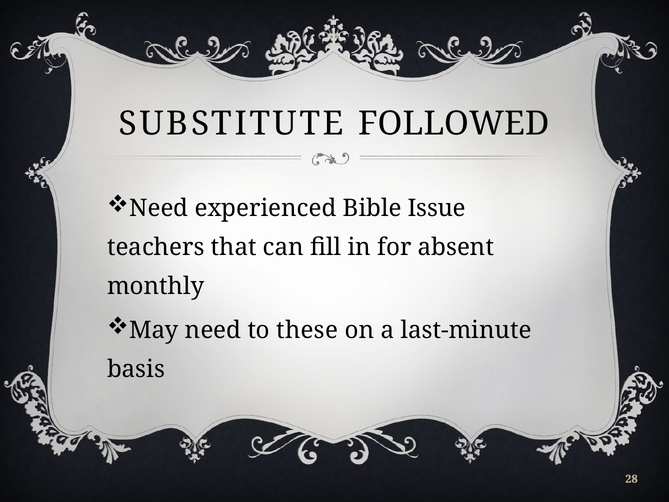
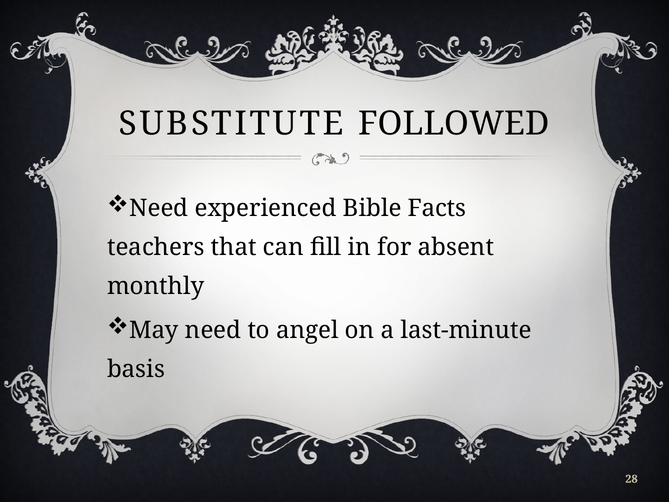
Issue: Issue -> Facts (437, 208)
these: these -> angel (307, 330)
